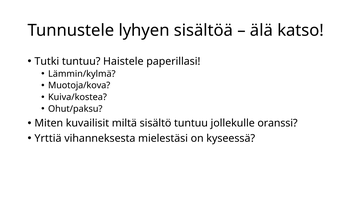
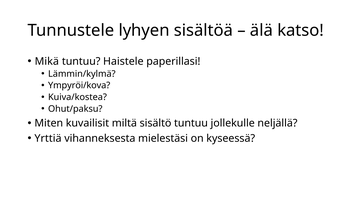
Tutki: Tutki -> Mikä (47, 61)
Muotoja/kova: Muotoja/kova -> Ympyröi/kova (79, 86)
oranssi: oranssi -> neljällä (277, 123)
